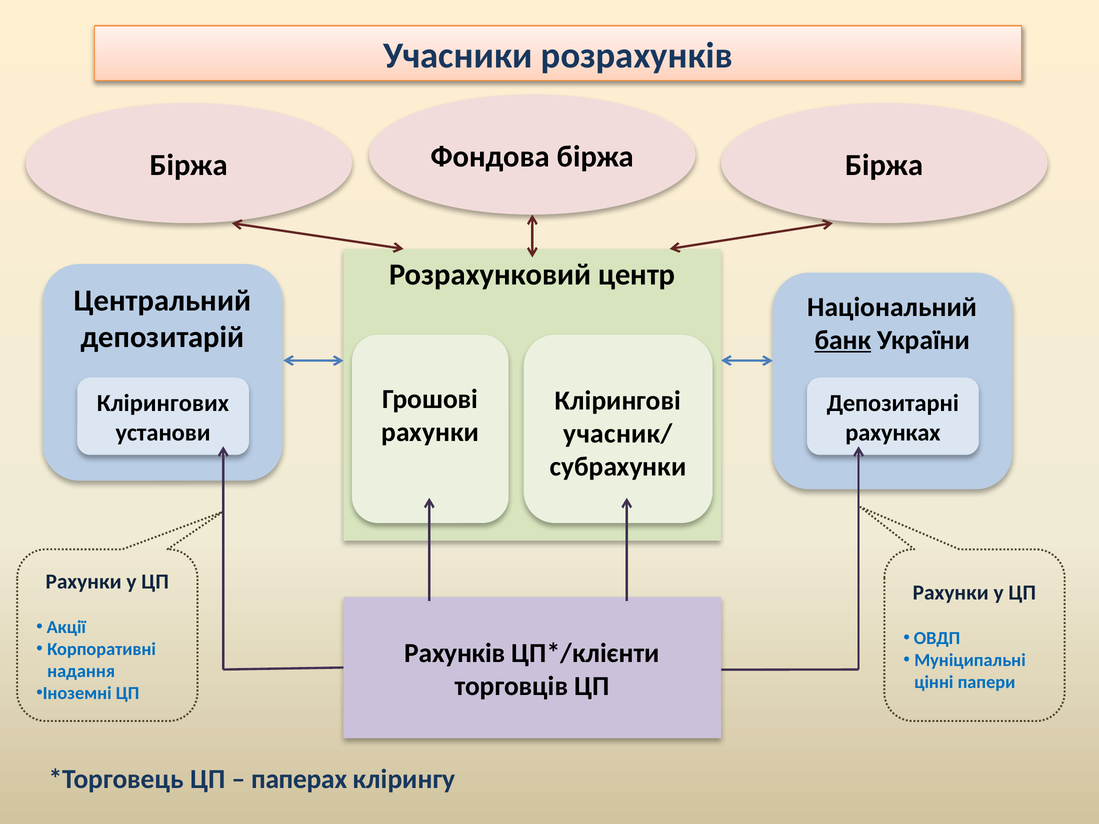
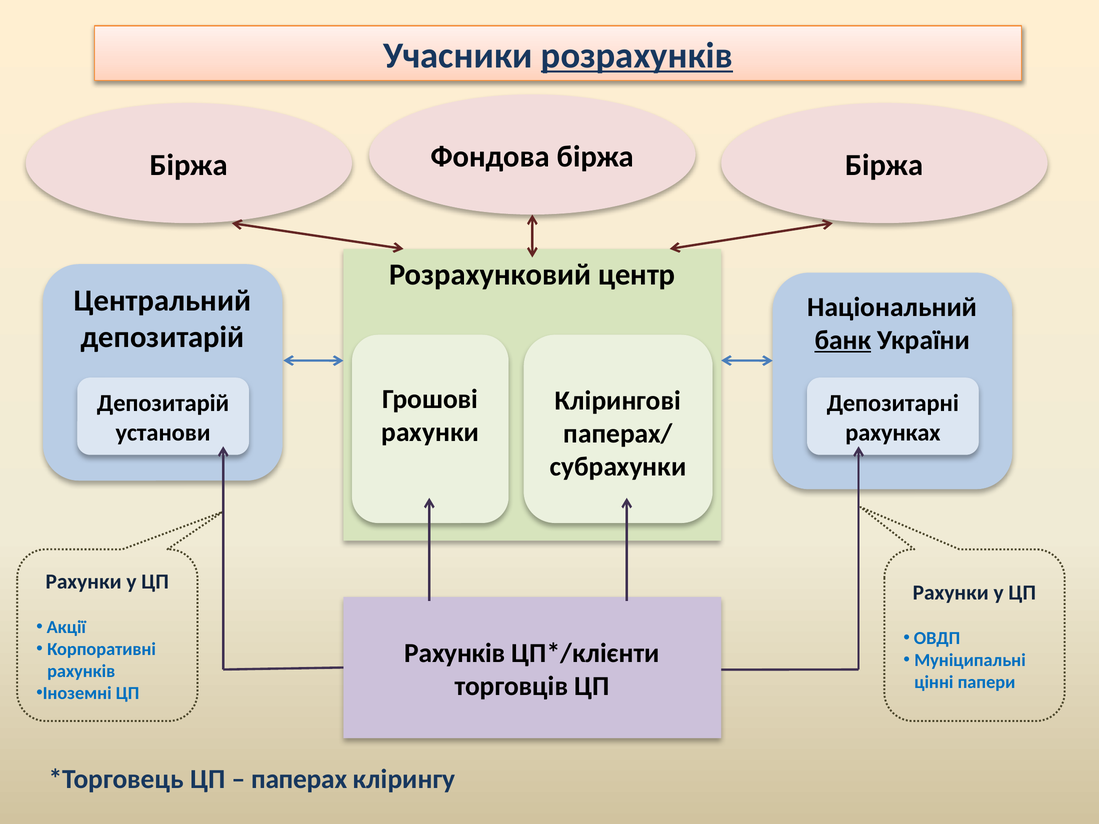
розрахунків underline: none -> present (637, 56)
Клірингових: Клірингових -> Депозитарій (163, 403)
учасник/: учасник/ -> паперах/ (618, 434)
надання: надання -> рахунків (81, 671)
